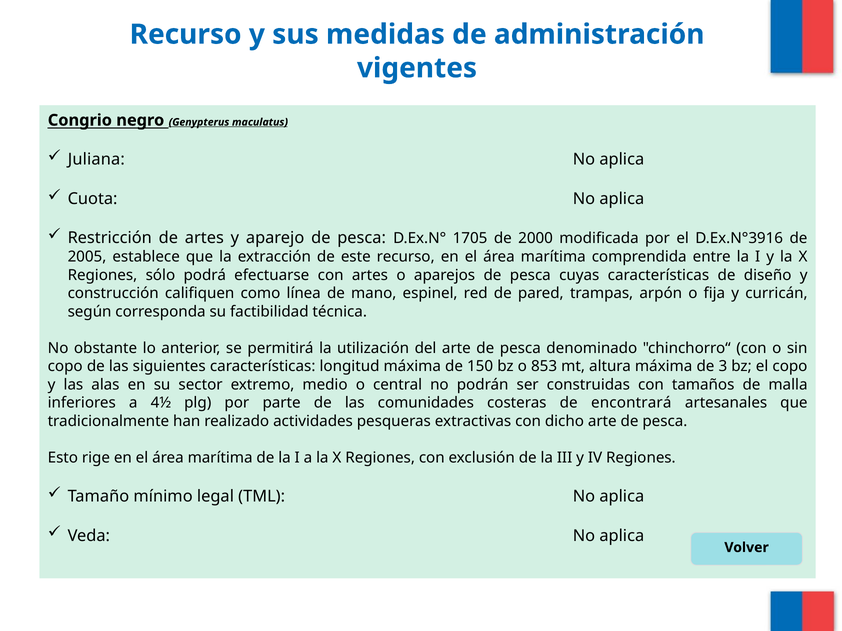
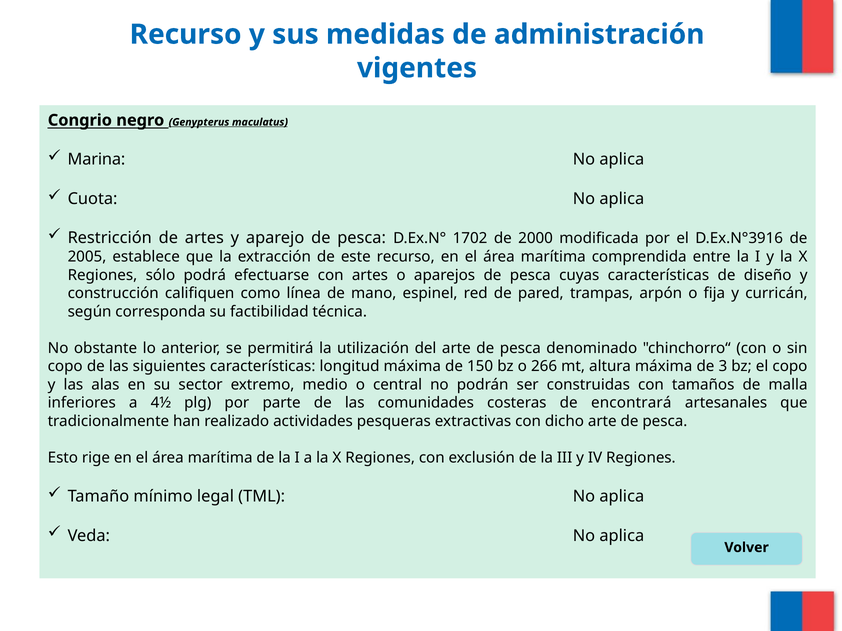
Juliana: Juliana -> Marina (96, 160)
1705: 1705 -> 1702 (470, 239)
853: 853 -> 266 (544, 367)
